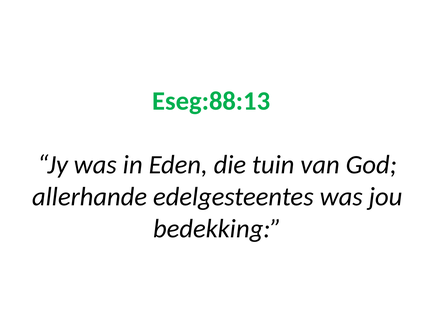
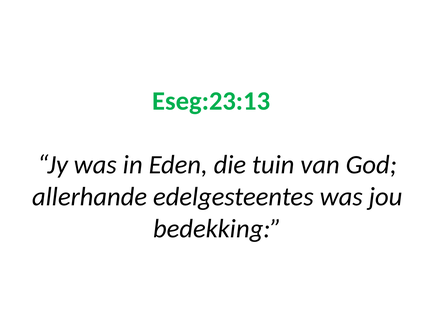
Eseg:88:13: Eseg:88:13 -> Eseg:23:13 (211, 101)
